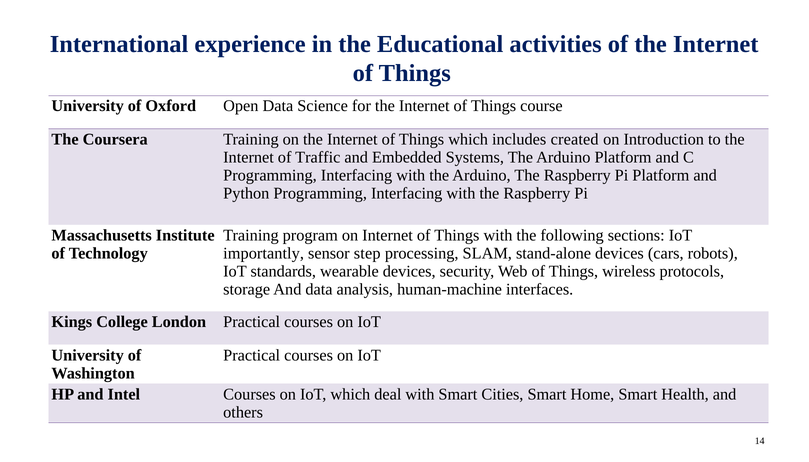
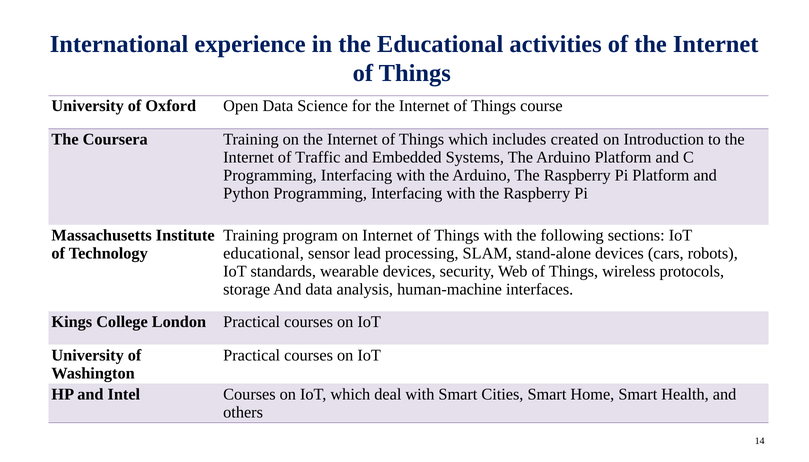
importantly: importantly -> educational (264, 254)
step: step -> lead (367, 254)
